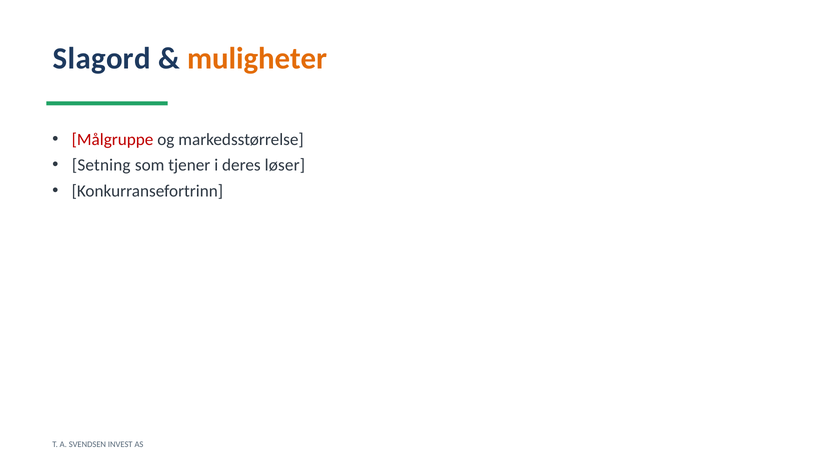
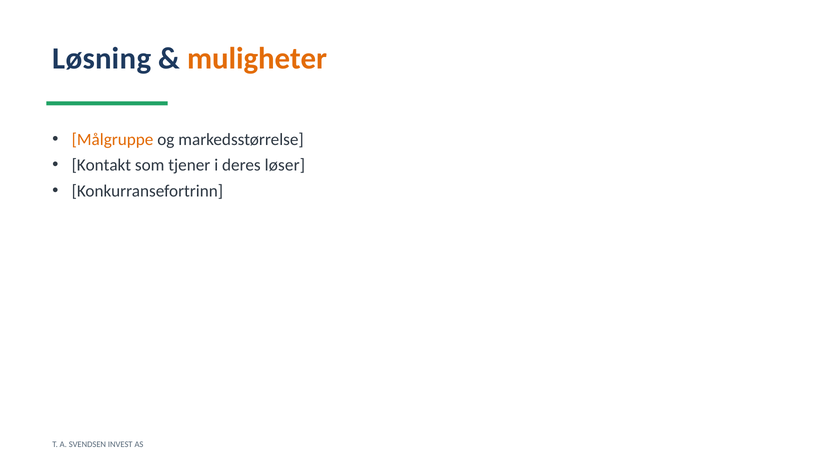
Slagord: Slagord -> Løsning (102, 59)
Målgruppe colour: red -> orange (113, 139)
Setning: Setning -> Kontakt (101, 165)
